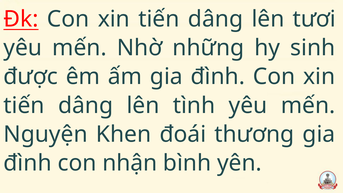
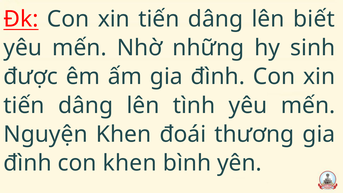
tươi: tươi -> biết (314, 19)
con nhận: nhận -> khen (130, 163)
